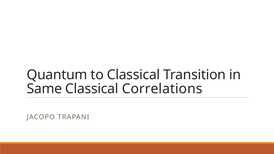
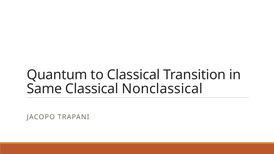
Correlations: Correlations -> Nonclassical (162, 89)
